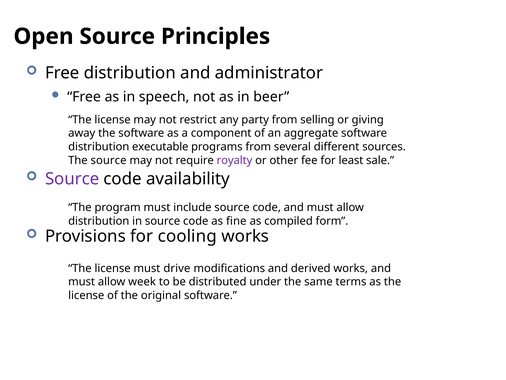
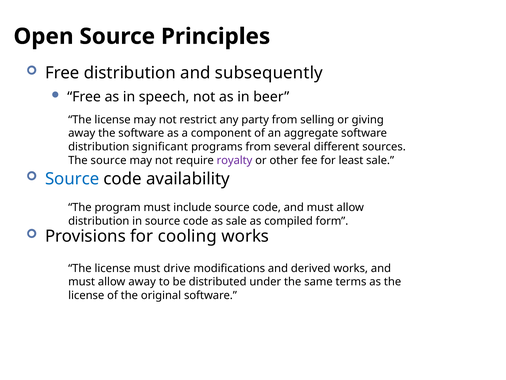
administrator: administrator -> subsequently (269, 73)
executable: executable -> significant (160, 147)
Source colour: purple -> blue (72, 179)
as fine: fine -> sale (236, 221)
allow week: week -> away (142, 281)
